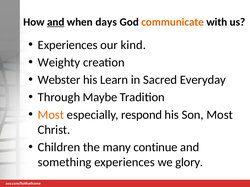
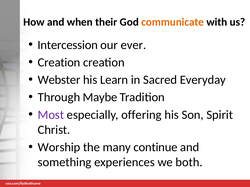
and underline: present -> none (56, 22)
days: days -> their (106, 22)
Experiences: Experiences -> Intercession (68, 45)
kind: kind -> ever (133, 45)
Weighty: Weighty -> Creation (59, 63)
Most colour: orange -> purple (51, 115)
respond: respond -> offering (141, 115)
Son Most: Most -> Spirit (220, 115)
Children: Children -> Worship (59, 148)
glory: glory -> both (189, 163)
